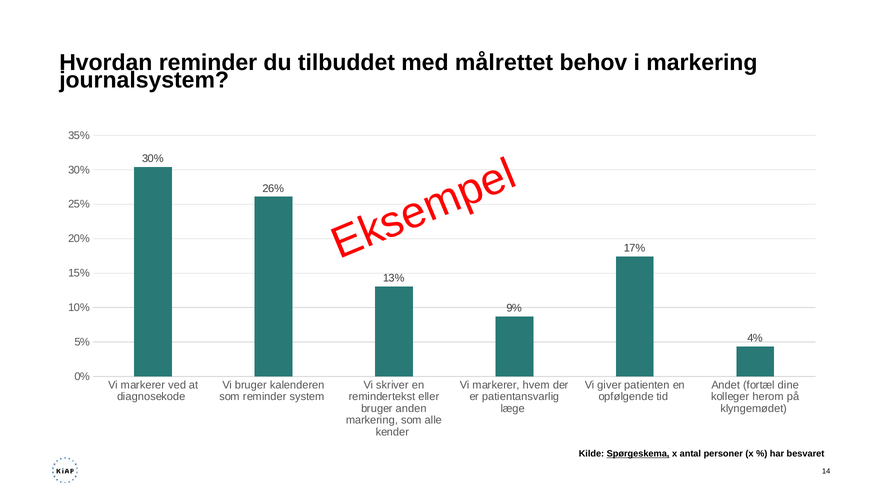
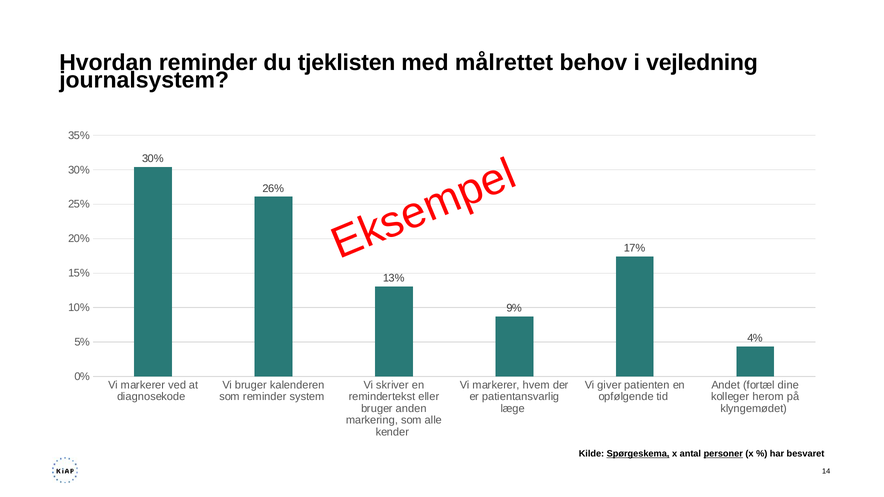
tilbuddet: tilbuddet -> tjeklisten (347, 63)
i markering: markering -> vejledning (702, 63)
personer underline: none -> present (723, 454)
